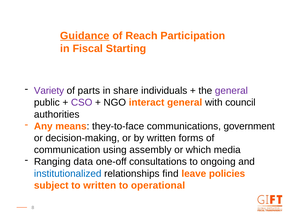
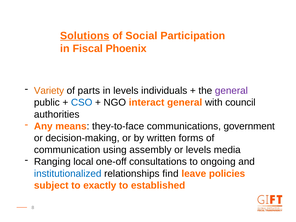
Guidance: Guidance -> Solutions (85, 36)
Reach: Reach -> Social (142, 36)
Starting: Starting -> Phoenix (126, 48)
Variety colour: purple -> orange (49, 91)
in share: share -> levels (126, 91)
CSO colour: purple -> blue (82, 103)
or which: which -> levels (198, 150)
data: data -> local (83, 162)
to written: written -> exactly (100, 185)
operational: operational -> established (158, 185)
